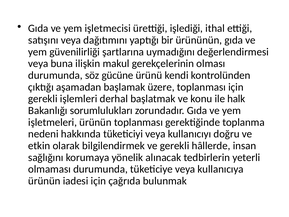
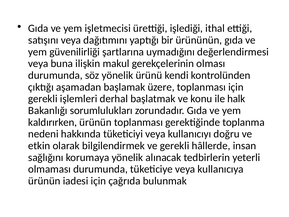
söz gücüne: gücüne -> yönelik (117, 75)
işletmeleri: işletmeleri -> kaldırırken (53, 122)
